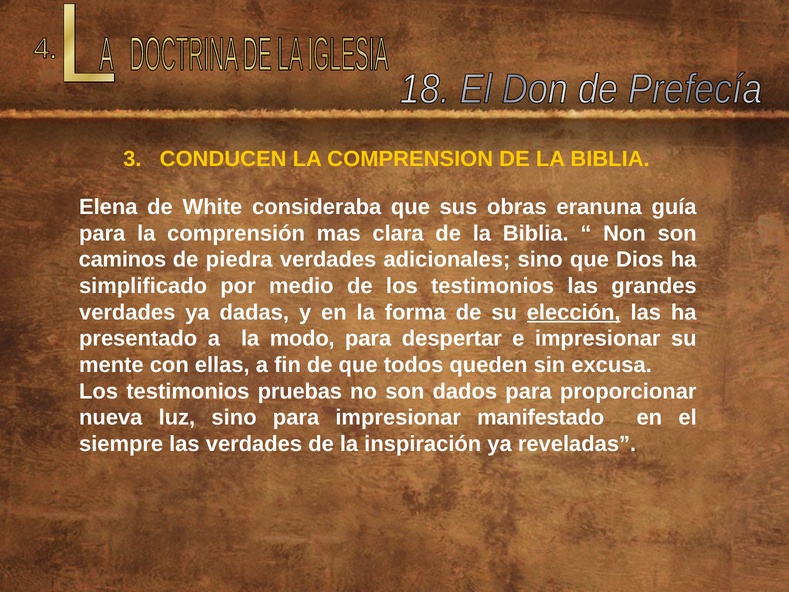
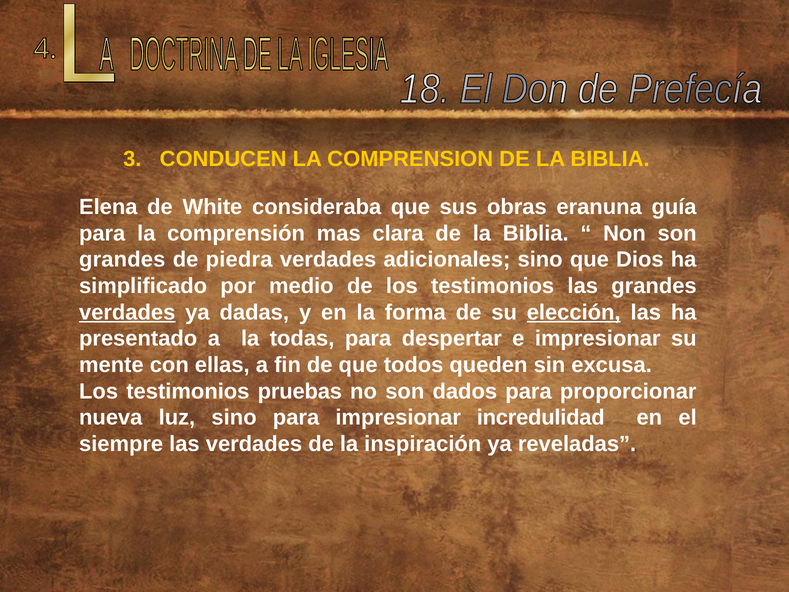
caminos: caminos -> grandes (122, 260)
verdades underline: none -> present (127, 312)
modo: modo -> todas (302, 338)
manifestado: manifestado -> incredulidad (541, 417)
